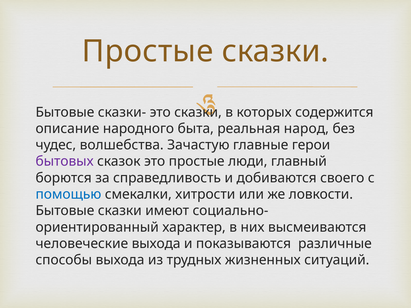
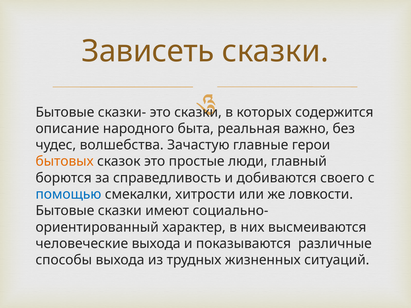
Простые: Простые -> Зависеть (148, 51)
народ: народ -> важно (306, 129)
бытовых colour: purple -> orange (65, 162)
